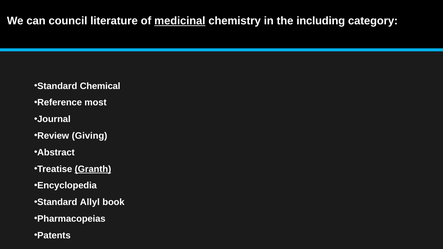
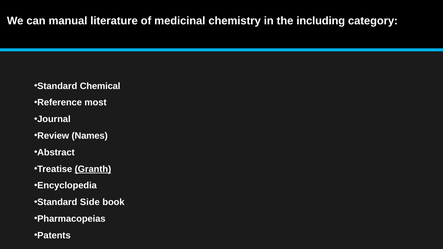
council: council -> manual (68, 21)
medicinal underline: present -> none (180, 21)
Giving: Giving -> Names (90, 136)
Allyl: Allyl -> Side (90, 202)
